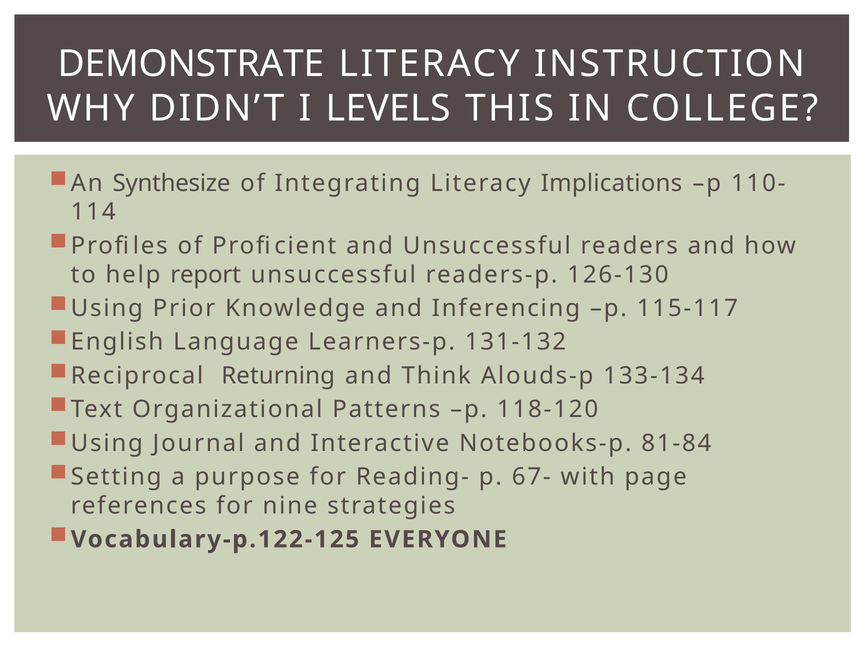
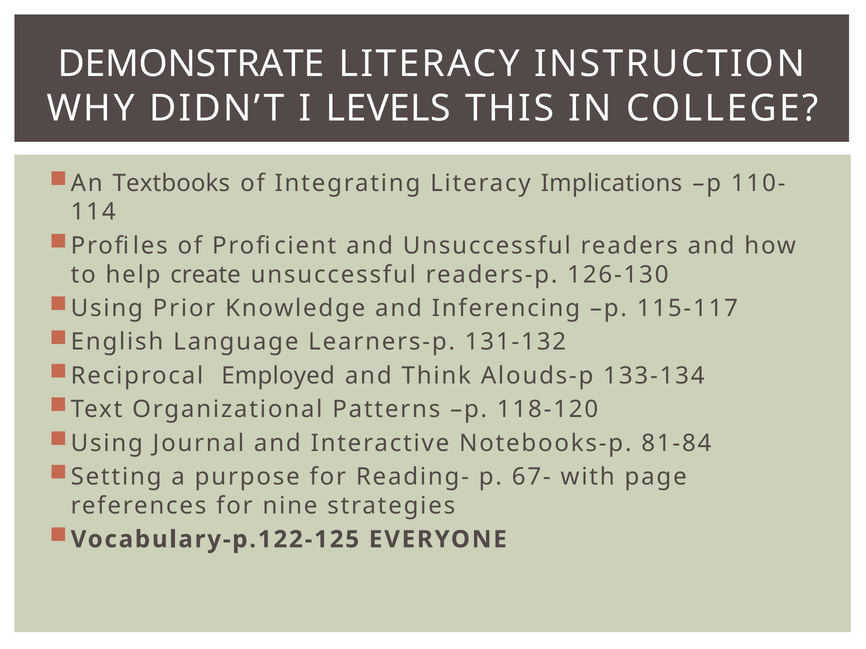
Synthesize: Synthesize -> Textbooks (171, 183)
report: report -> create (206, 275)
Returning: Returning -> Employed (278, 376)
